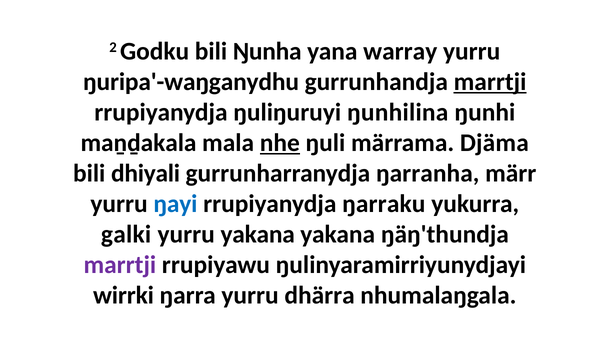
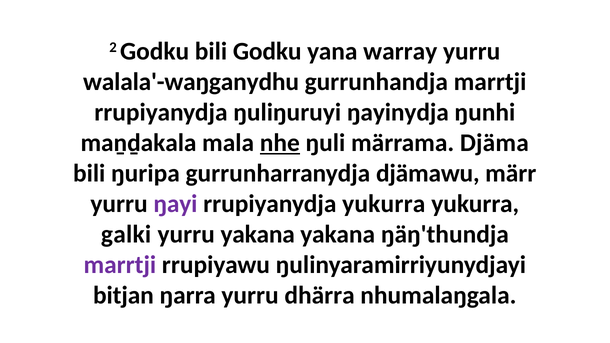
bili Ŋunha: Ŋunha -> Godku (267, 51)
ŋuripa'-waŋganydhu: ŋuripa'-waŋganydhu -> walala'-waŋganydhu (191, 82)
marrtji underline: present -> none (490, 82)
ŋunhilina: ŋunhilina -> ŋayinydja (398, 112)
dhiyali: dhiyali -> ŋuripa (145, 173)
ŋarranha: ŋarranha -> djämawu (428, 173)
ŋayi colour: blue -> purple (175, 204)
rrupiyanydja ŋarraku: ŋarraku -> yukurra (384, 204)
wirrki: wirrki -> bitjan (123, 295)
